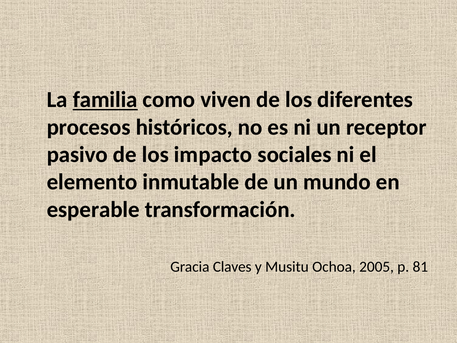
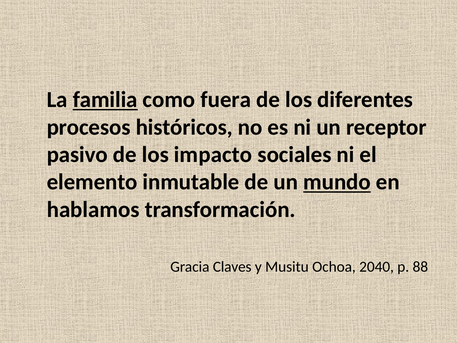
viven: viven -> fuera (226, 100)
mundo underline: none -> present (337, 182)
esperable: esperable -> hablamos (93, 209)
2005: 2005 -> 2040 (377, 267)
81: 81 -> 88 (420, 267)
